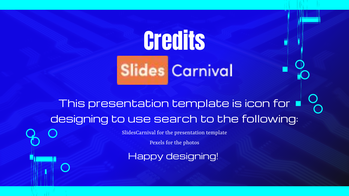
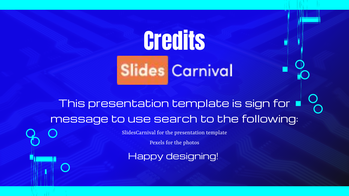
icon: icon -> sign (257, 104)
designing: designing -> message (79, 120)
